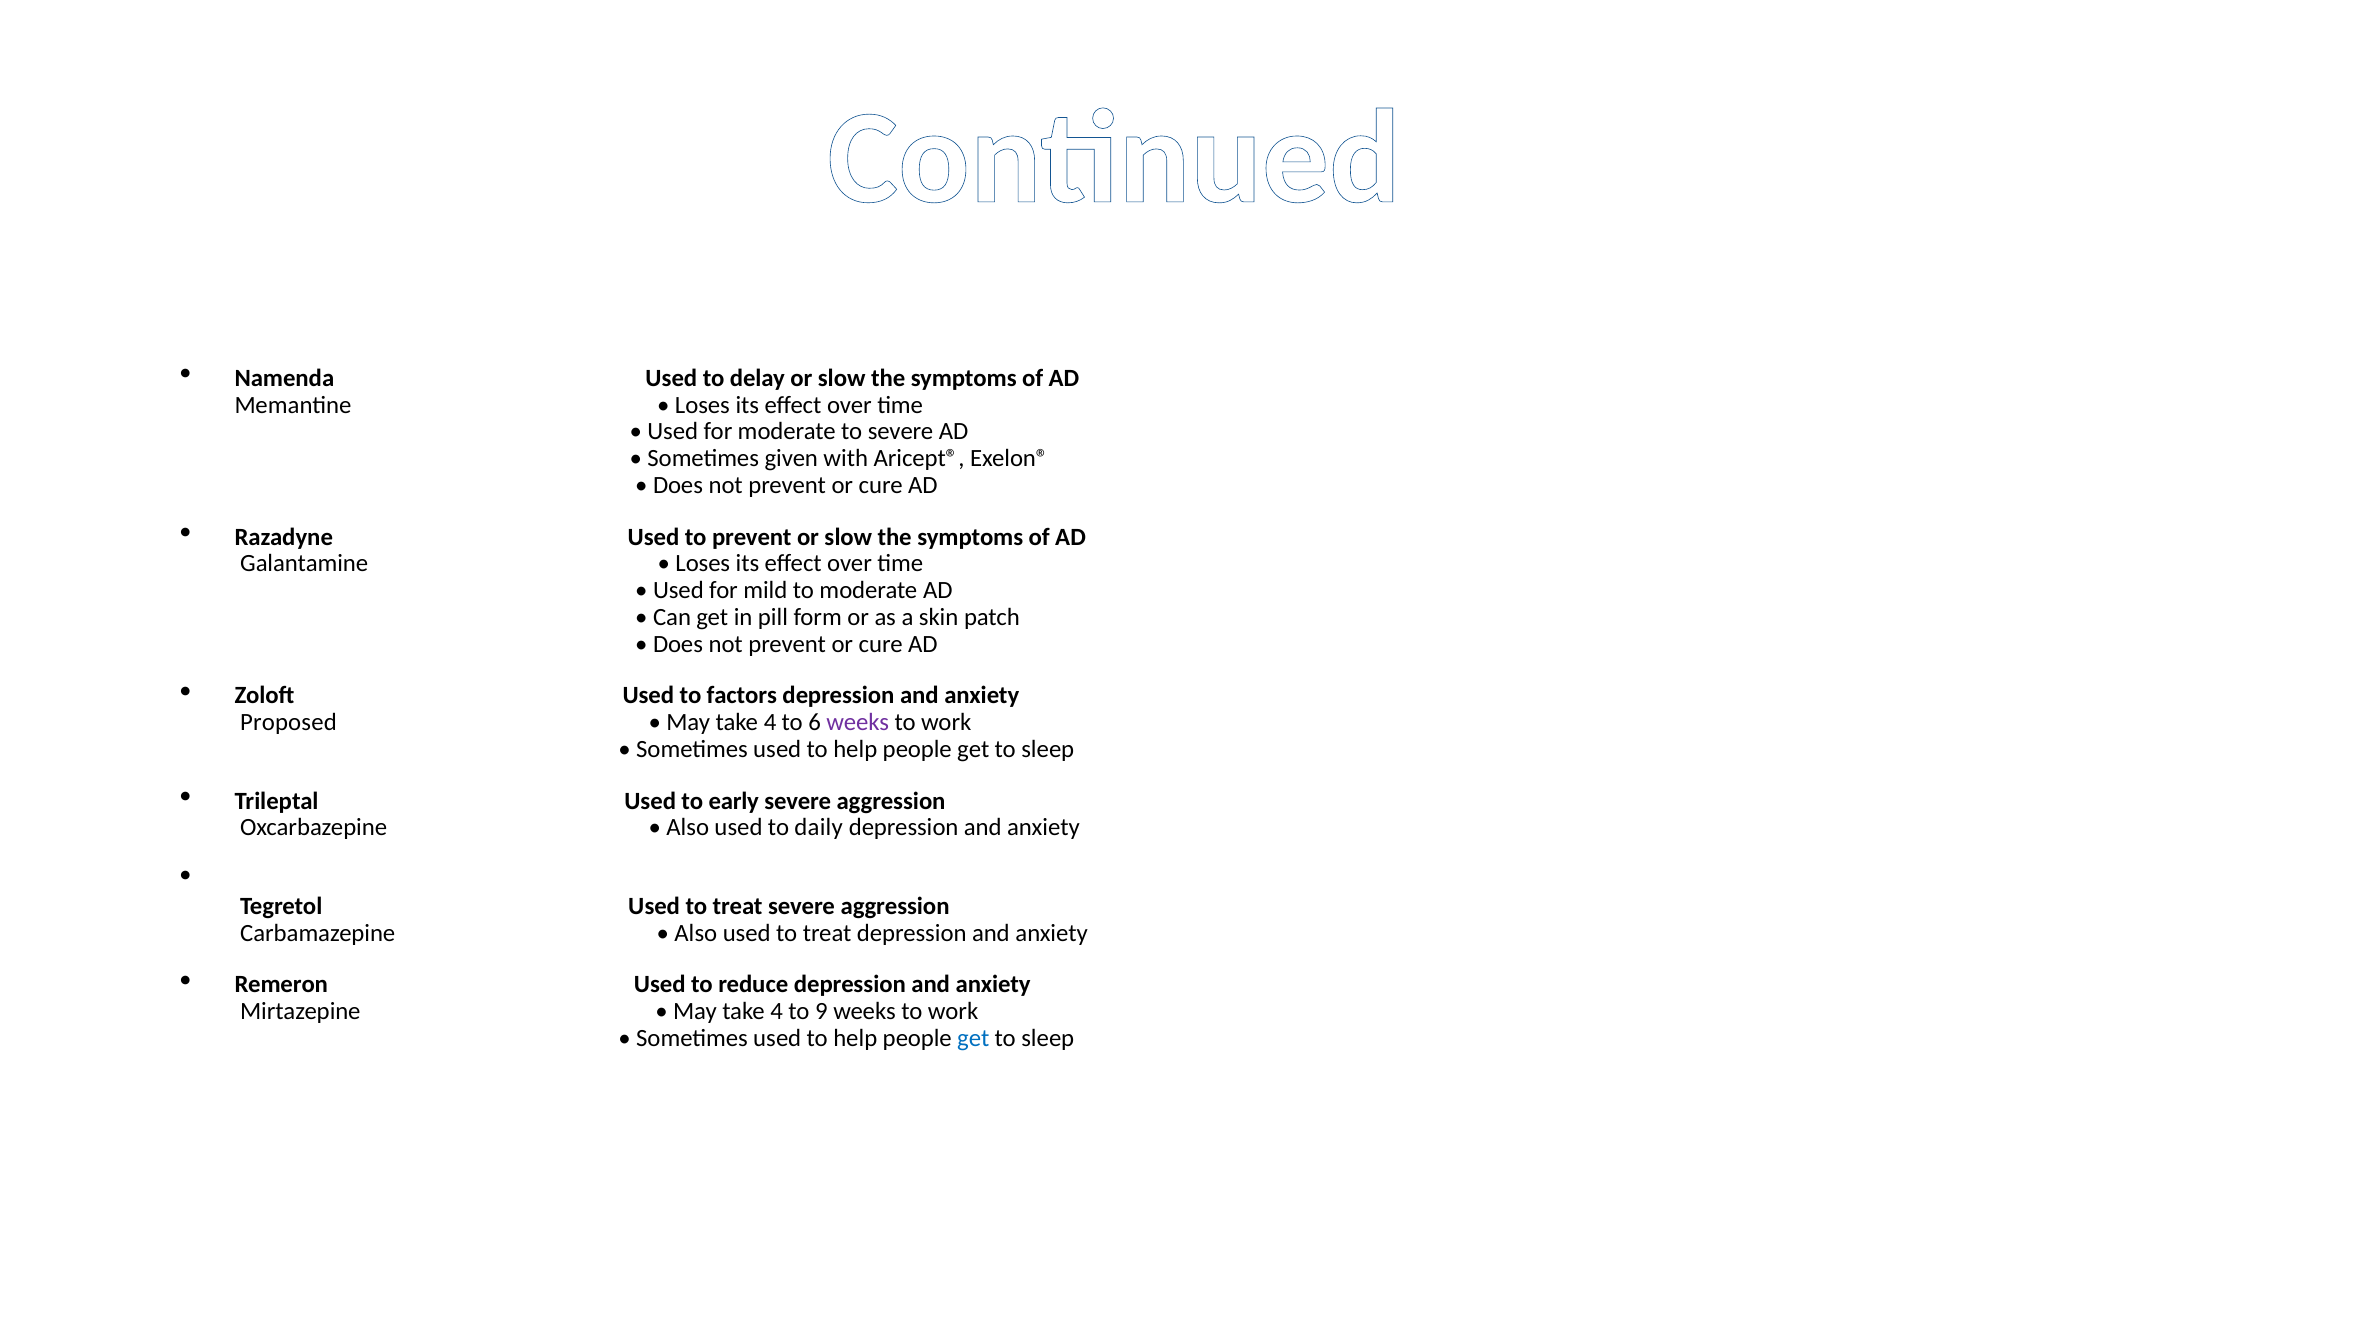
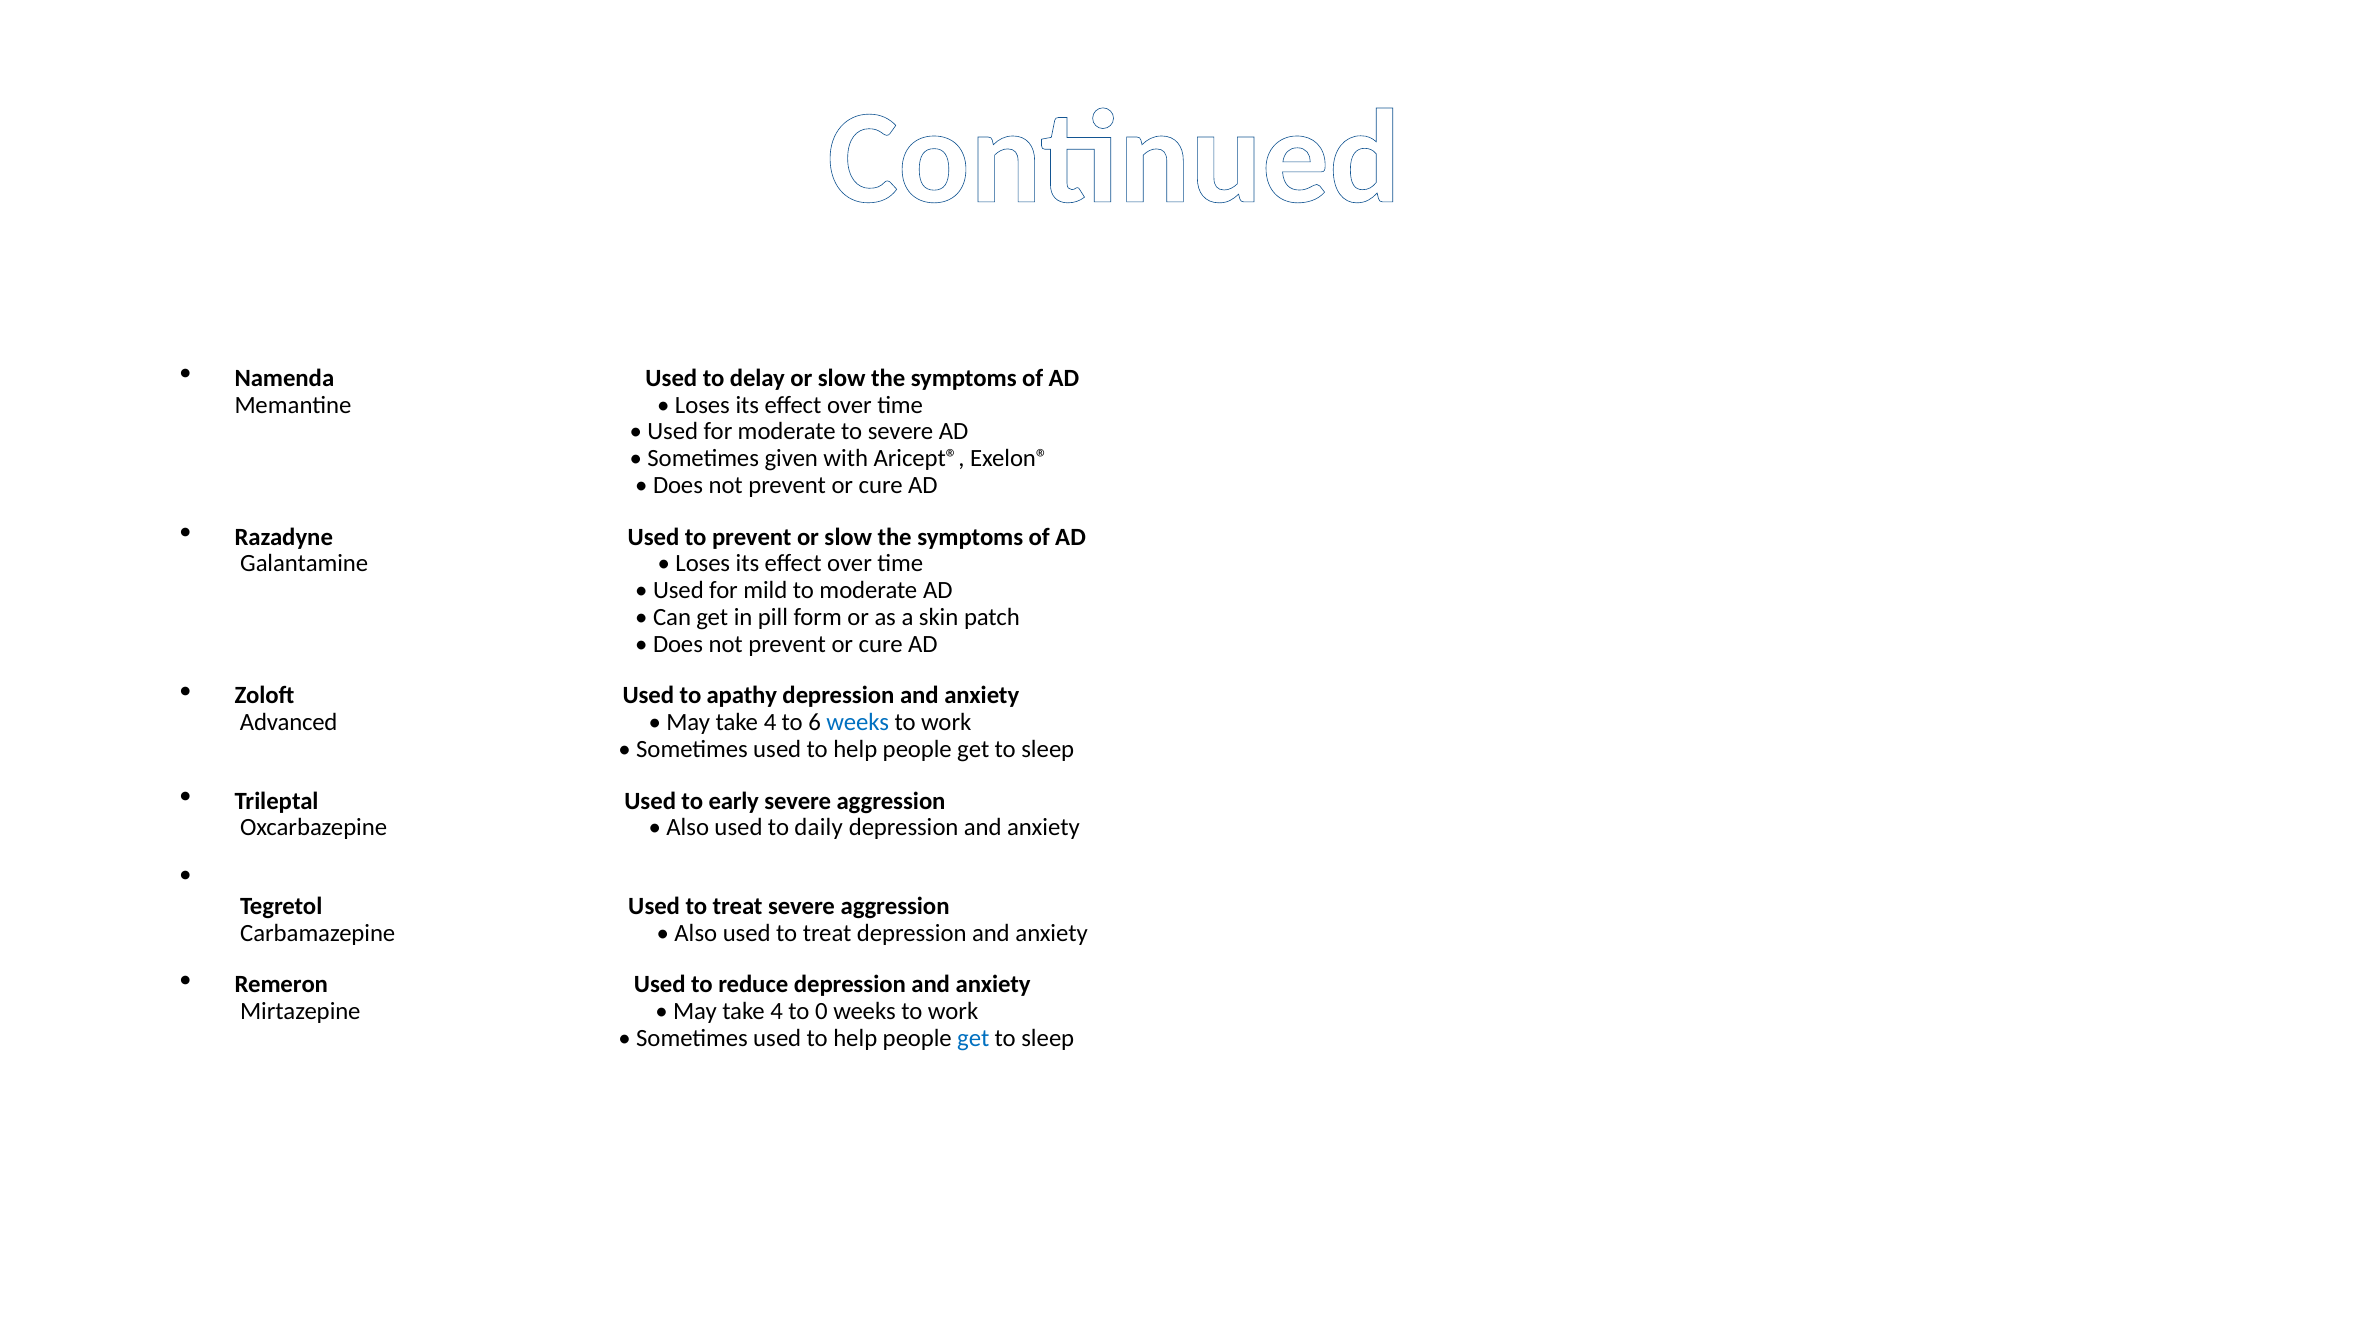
factors: factors -> apathy (742, 696)
Proposed: Proposed -> Advanced (289, 723)
weeks colour: purple -> blue (858, 723)
9: 9 -> 0 (821, 1011)
